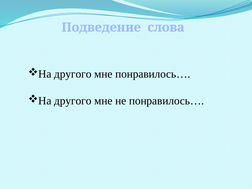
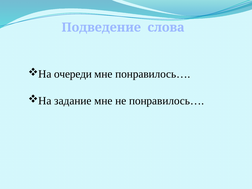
другого: другого -> очереди (73, 74)
другого: другого -> задание (73, 101)
